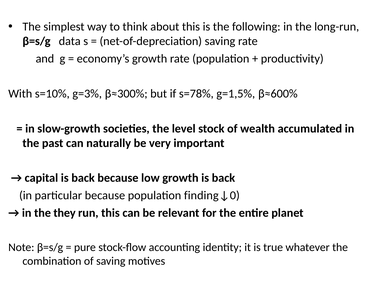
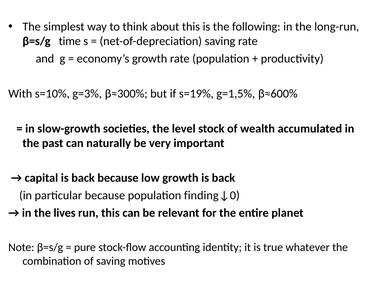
data: data -> time (70, 41)
s=78%: s=78% -> s=19% (196, 94)
they: they -> lives (65, 213)
